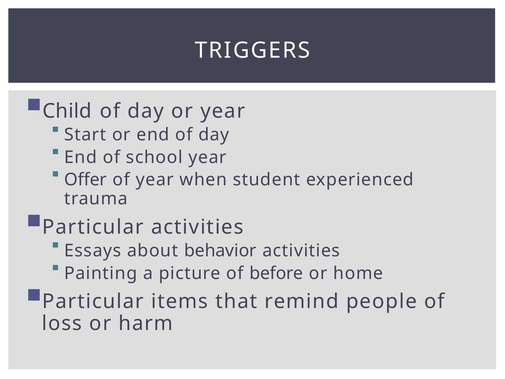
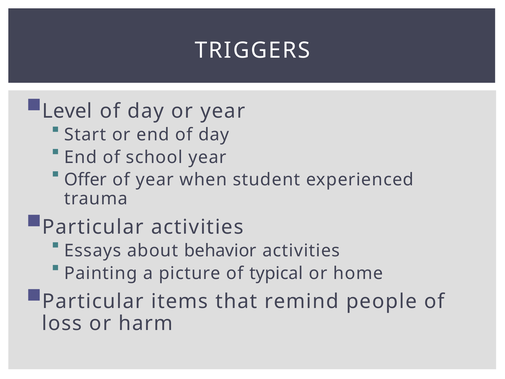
Child: Child -> Level (67, 111)
before: before -> typical (276, 273)
